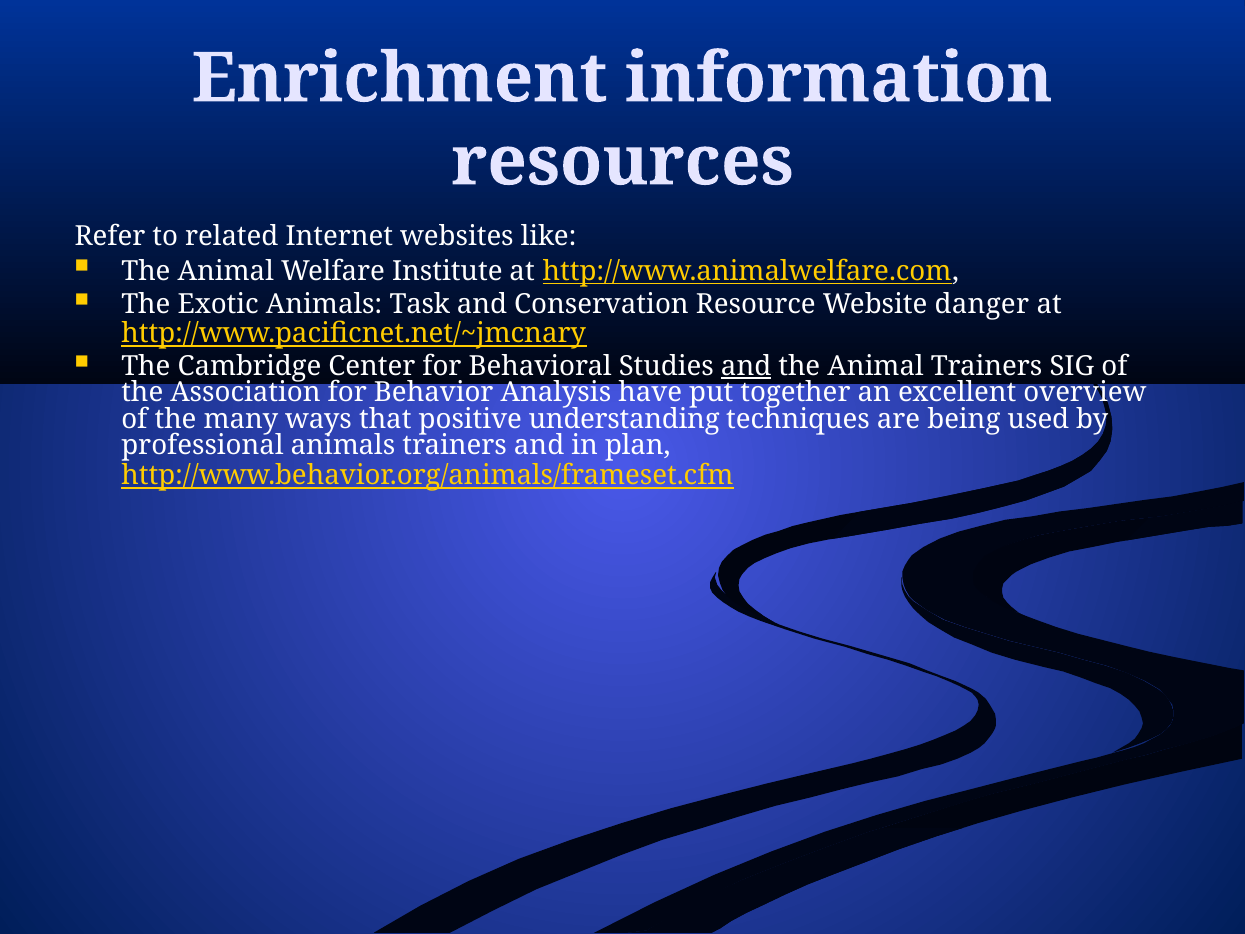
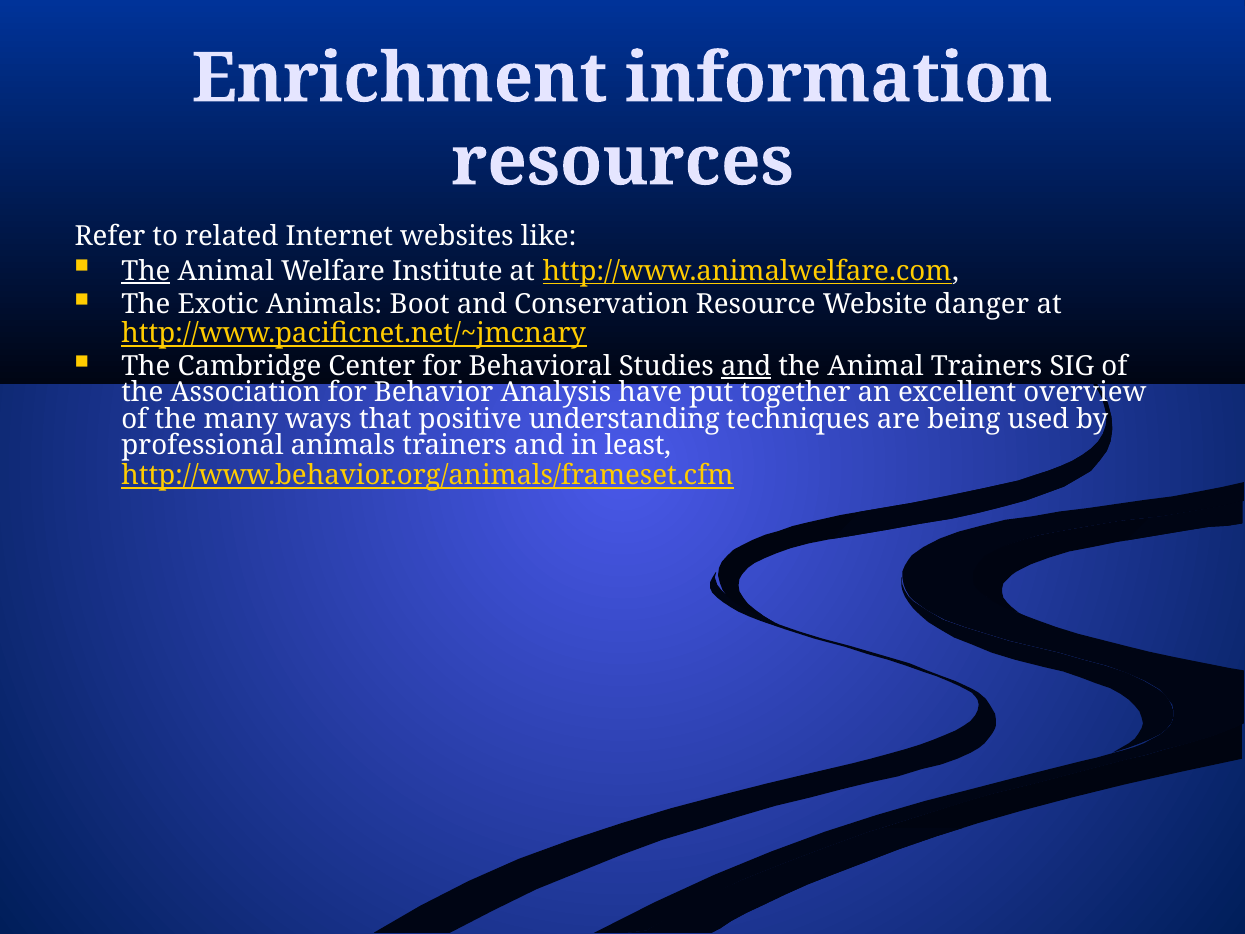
The underline: none -> present (146, 271)
Task: Task -> Boot (420, 304)
plan: plan -> least (638, 446)
